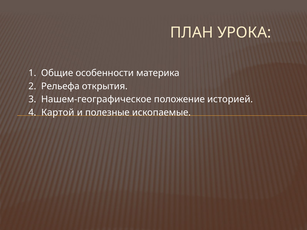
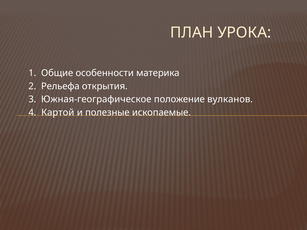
Нашем-географическое: Нашем-географическое -> Южная-географическое (96, 99)
историей: историей -> вулканов (230, 99)
